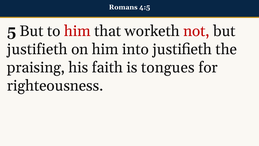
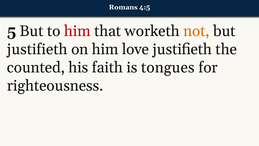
not colour: red -> orange (196, 31)
into: into -> love (136, 49)
praising: praising -> counted (36, 67)
